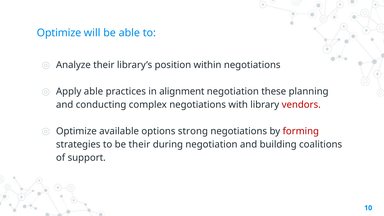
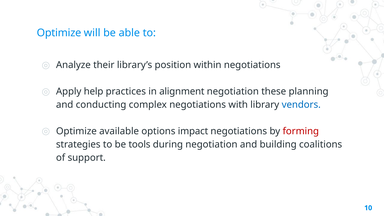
Apply able: able -> help (94, 91)
vendors colour: red -> blue (301, 105)
strong: strong -> impact (193, 131)
be their: their -> tools (140, 144)
